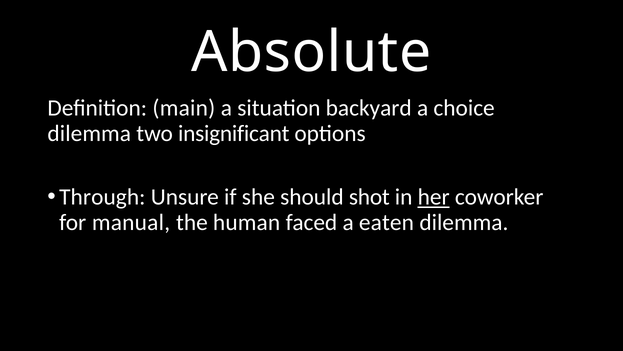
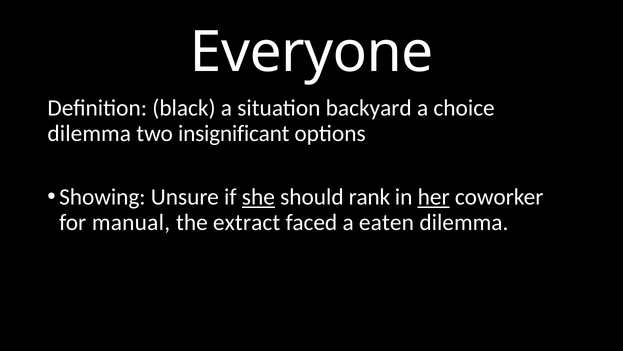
Absolute: Absolute -> Everyone (312, 52)
main: main -> black (184, 108)
Through: Through -> Showing (102, 197)
she underline: none -> present (258, 197)
shot: shot -> rank (369, 197)
human: human -> extract (247, 222)
